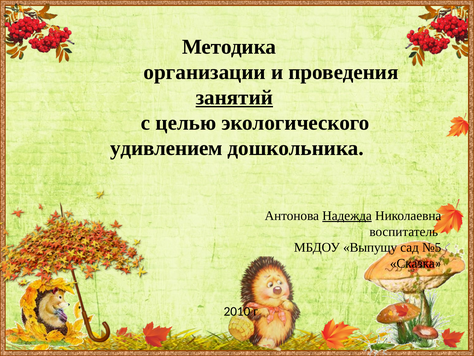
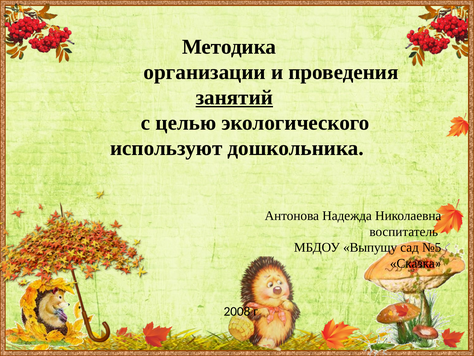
удивлением: удивлением -> используют (166, 148)
Надежда underline: present -> none (347, 216)
2010: 2010 -> 2008 (237, 311)
